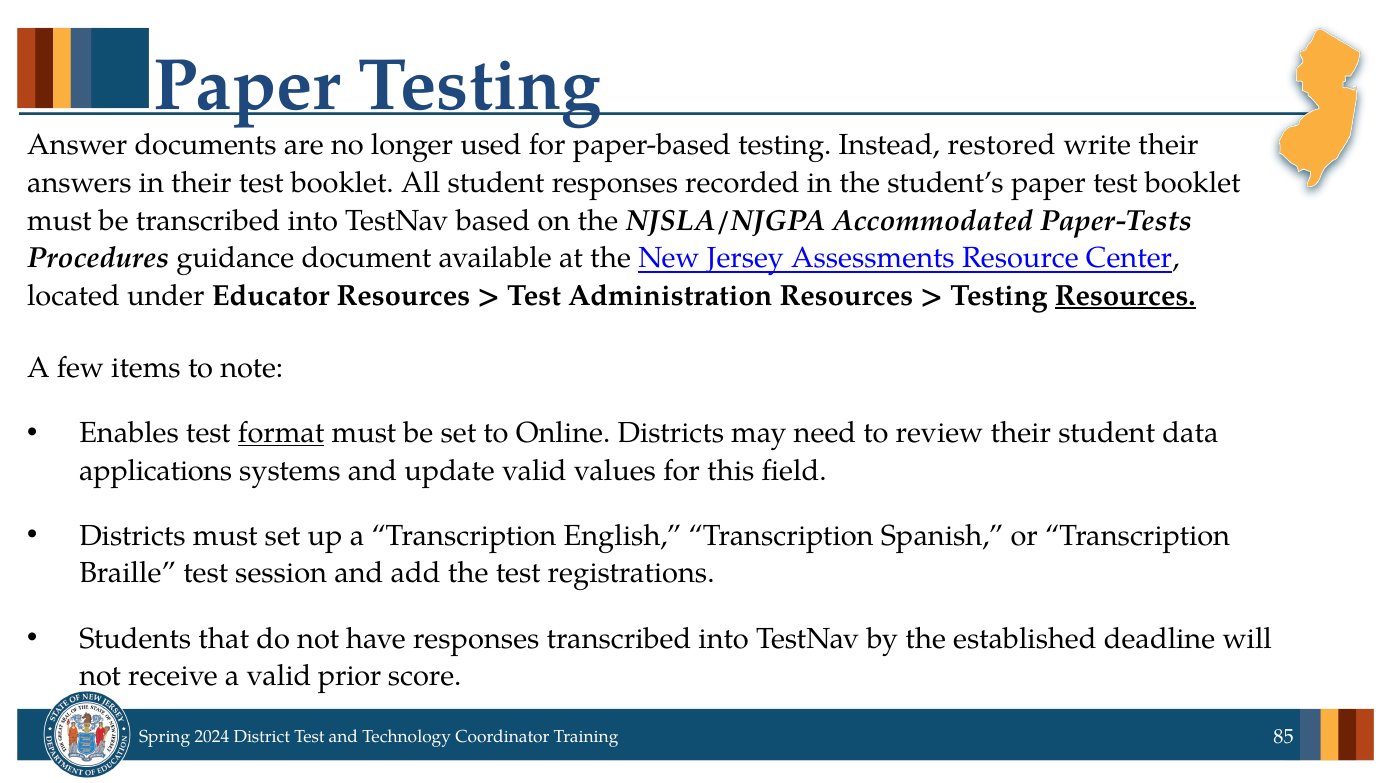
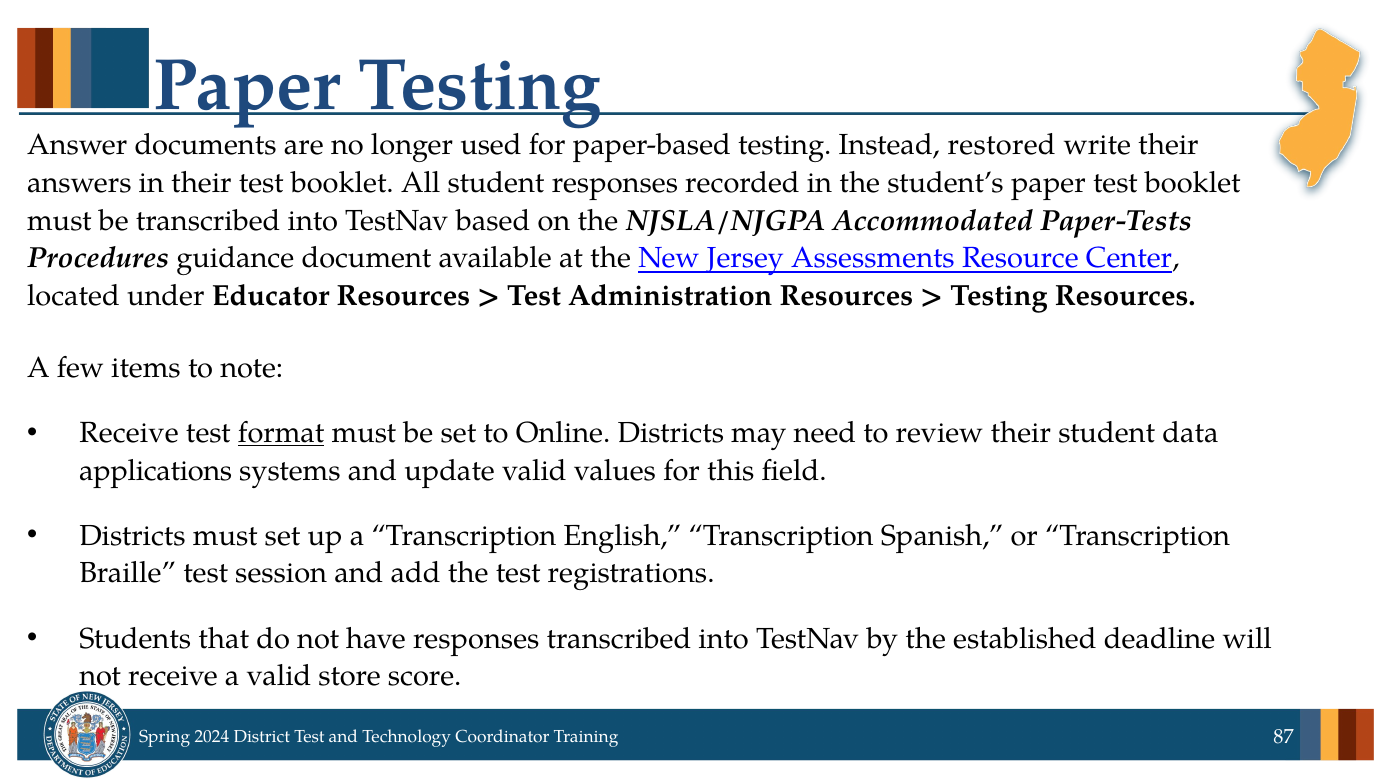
Resources underline: present -> none (1125, 295)
Enables: Enables -> Receive (129, 433)
prior: prior -> store (350, 676)
85: 85 -> 87 (1284, 736)
